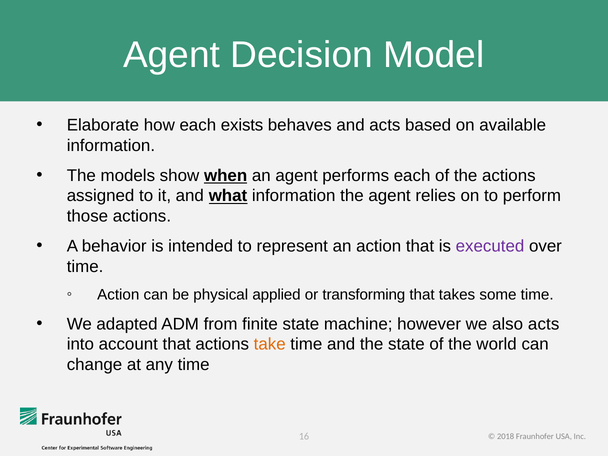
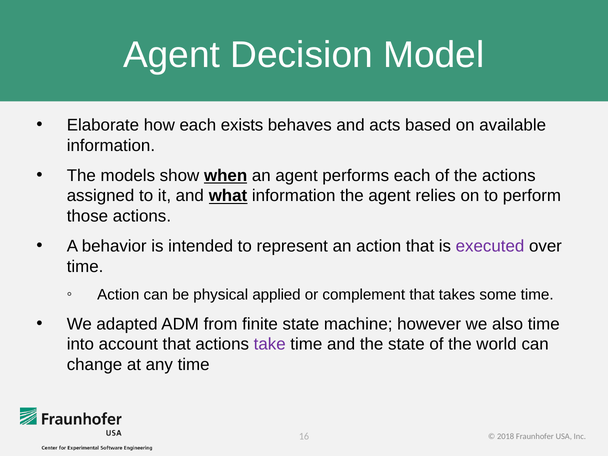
transforming: transforming -> complement (364, 295)
also acts: acts -> time (544, 324)
take colour: orange -> purple (270, 344)
